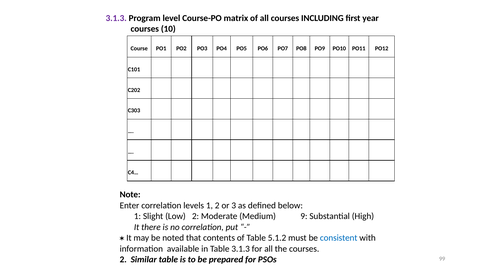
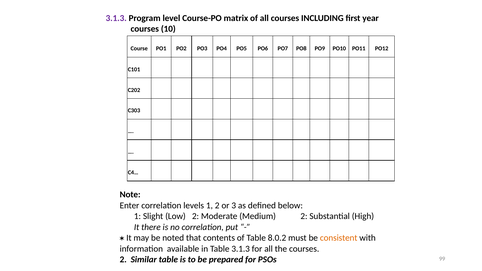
Medium 9: 9 -> 2 (304, 216)
5.1.2: 5.1.2 -> 8.0.2 (277, 238)
consistent colour: blue -> orange (339, 238)
